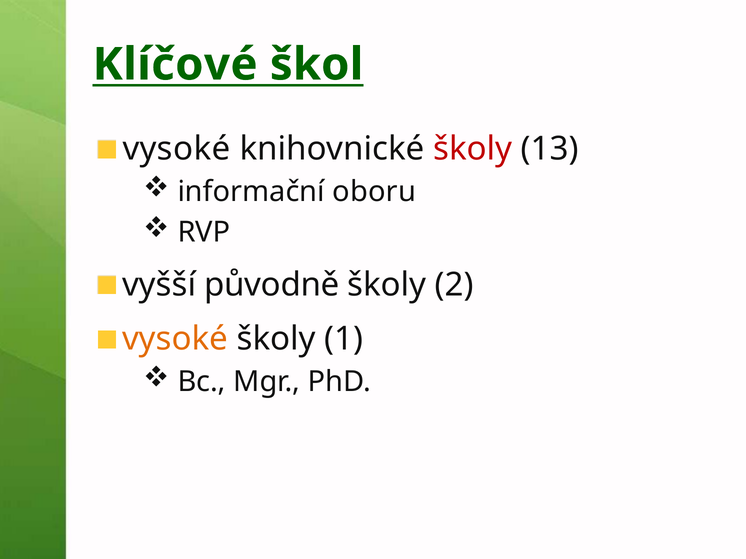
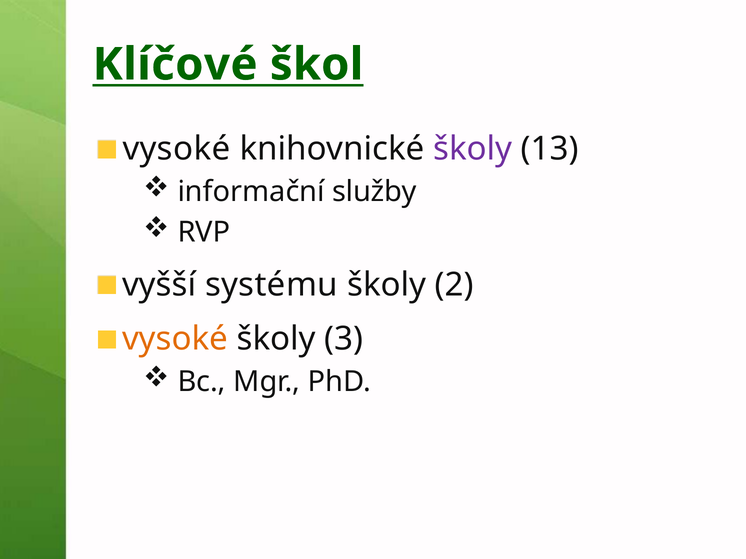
školy colour: red -> purple (473, 149)
oboru: oboru -> služby (374, 192)
původně: původně -> systému (271, 285)
1: 1 -> 3 (344, 339)
